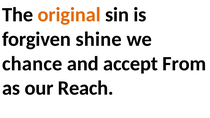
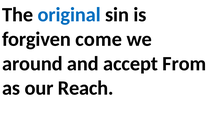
original colour: orange -> blue (69, 15)
shine: shine -> come (99, 39)
chance: chance -> around (32, 64)
